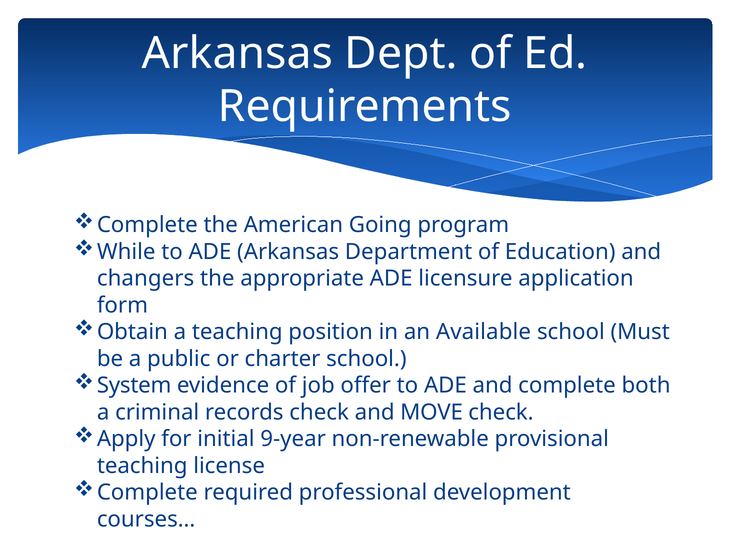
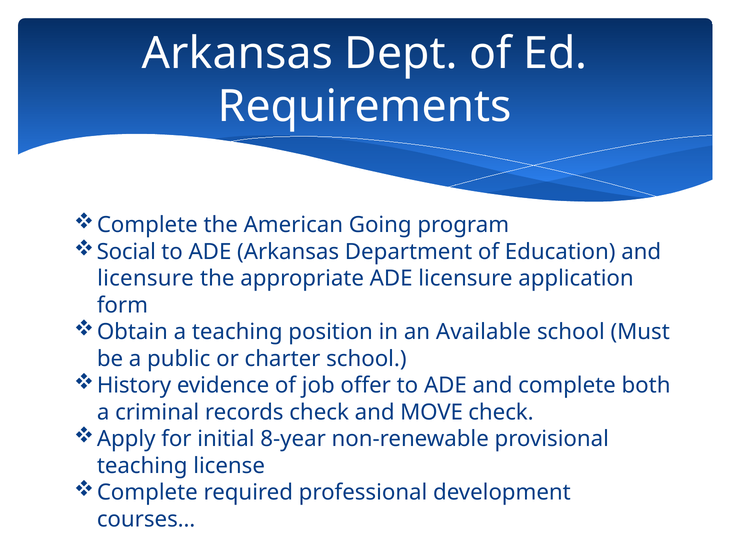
While: While -> Social (126, 252)
changers: changers -> licensure (146, 279)
System: System -> History (134, 386)
9-year: 9-year -> 8-year (293, 439)
